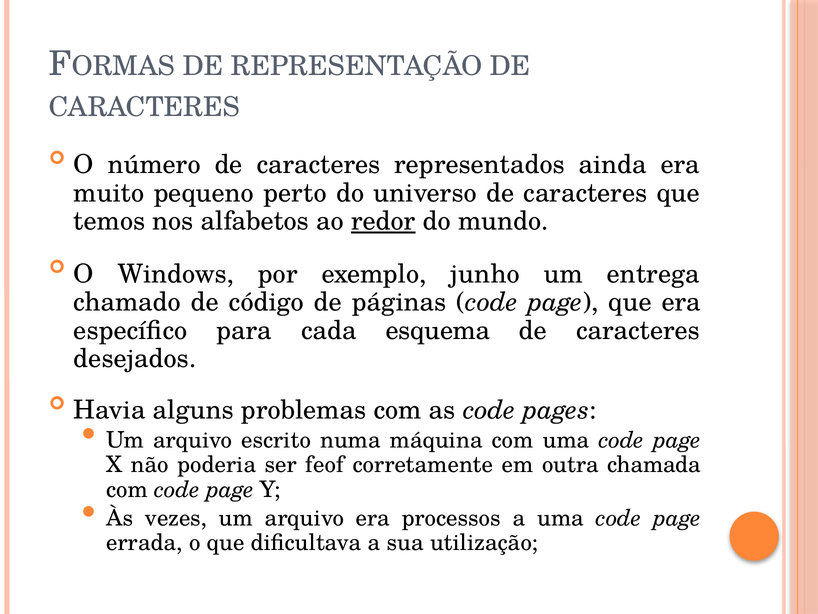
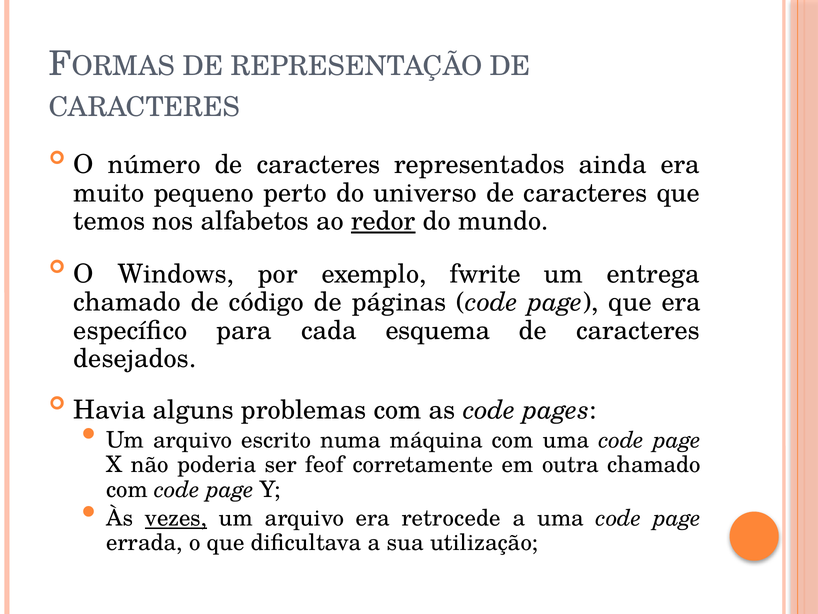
junho: junho -> fwrite (485, 274)
outra chamada: chamada -> chamado (654, 465)
vezes underline: none -> present (176, 518)
processos: processos -> retrocede (451, 518)
